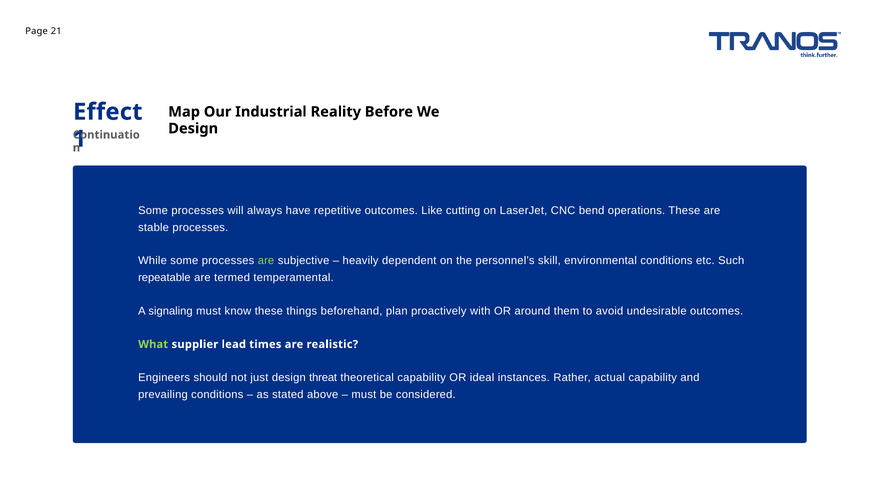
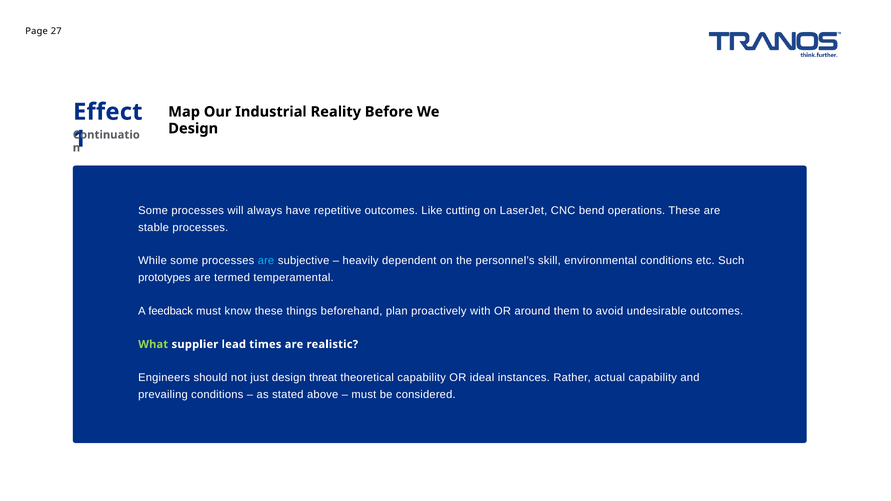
21: 21 -> 27 (56, 31)
are colour: light green -> light blue (266, 261)
repeatable: repeatable -> prototypes (164, 278)
signaling: signaling -> feedback (171, 311)
